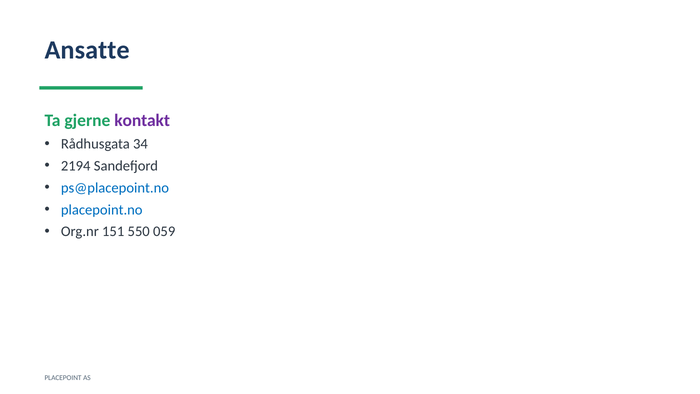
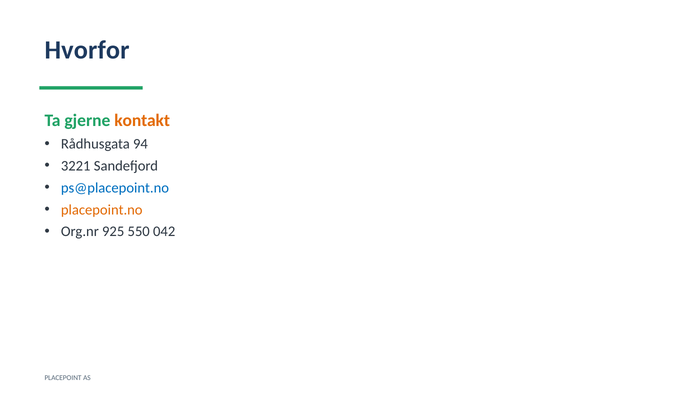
Ansatte: Ansatte -> Hvorfor (87, 50)
kontakt colour: purple -> orange (142, 121)
34: 34 -> 94 (140, 144)
2194: 2194 -> 3221 (76, 166)
placepoint.no colour: blue -> orange (102, 210)
151: 151 -> 925 (113, 231)
059: 059 -> 042 (164, 231)
